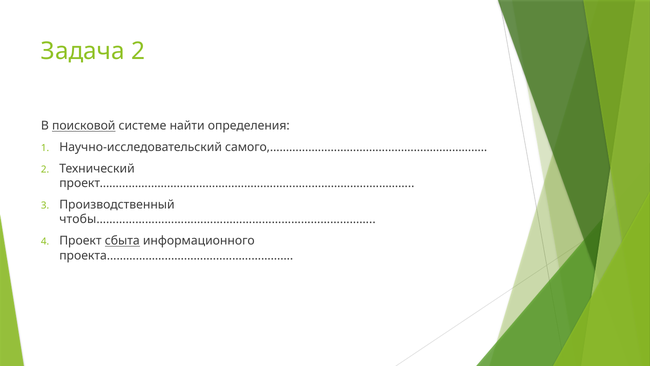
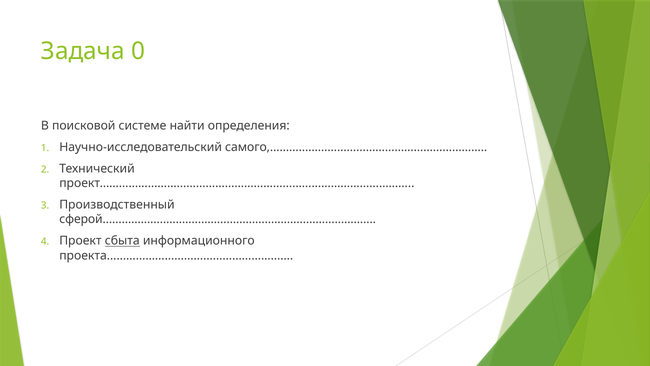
Задача 2: 2 -> 0 (138, 51)
поисковой underline: present -> none (84, 126)
чтобы…………………………………………………………………………: чтобы………………………………………………………………………… -> сферой………………………………………………………………………… (218, 219)
